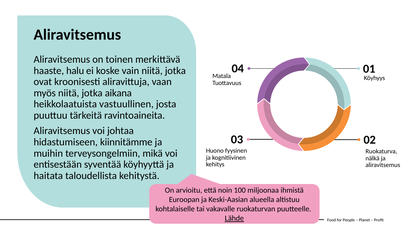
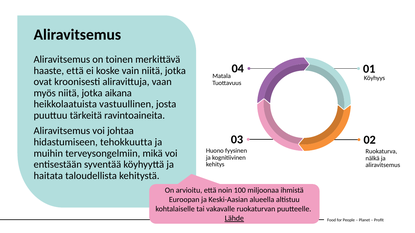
haaste halu: halu -> että (75, 71)
kiinnitämme: kiinnitämme -> tehokkuutta (126, 142)
